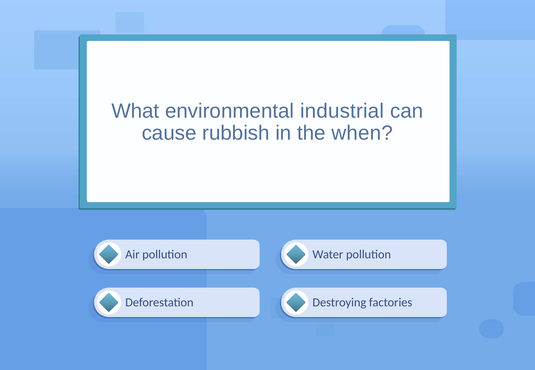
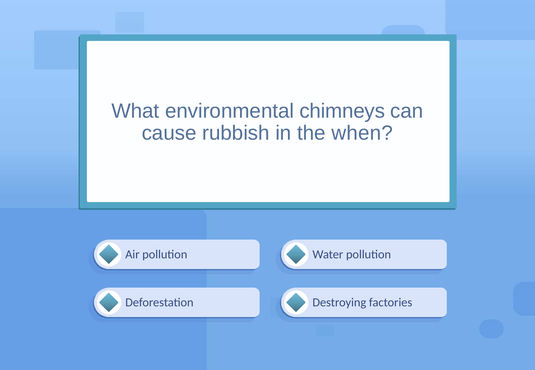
industrial: industrial -> chimneys (342, 111)
